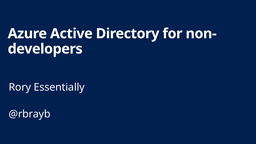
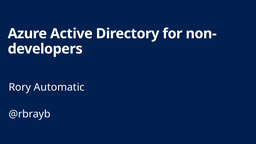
Essentially: Essentially -> Automatic (59, 87)
